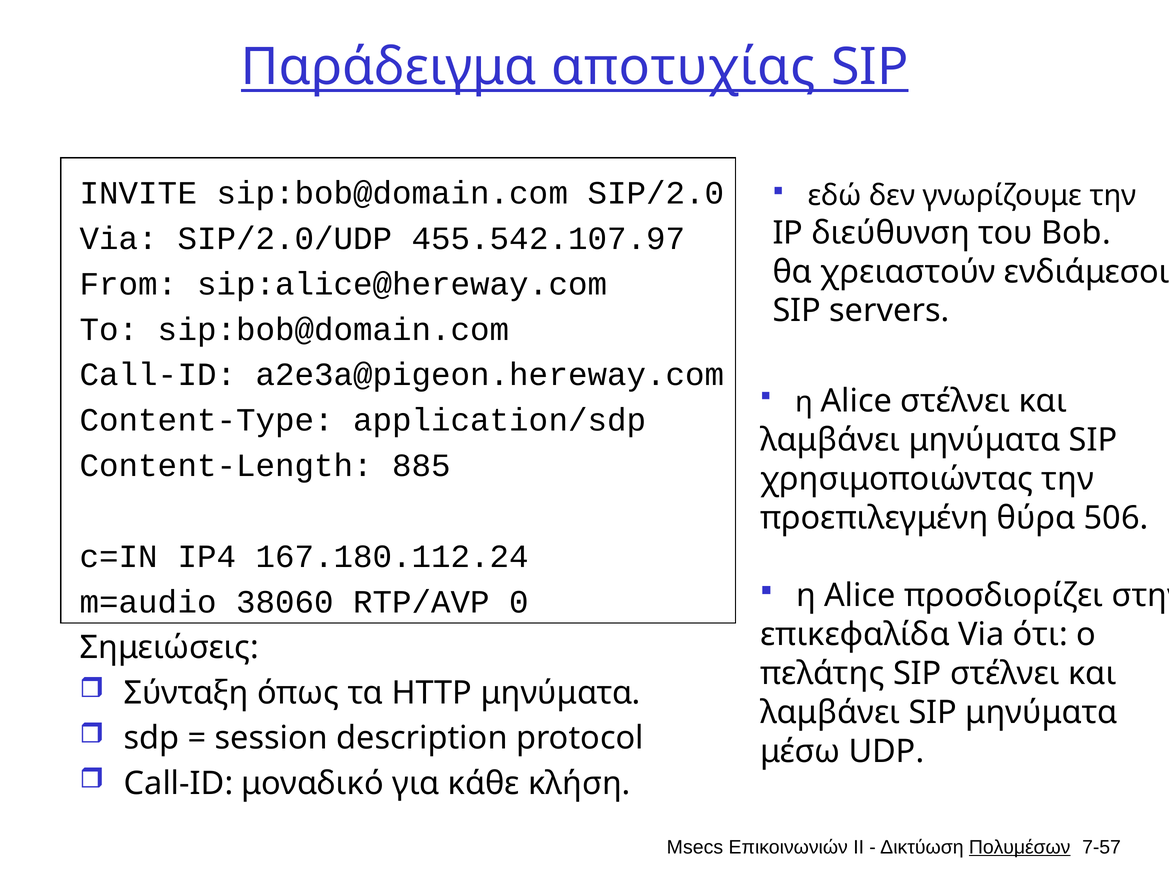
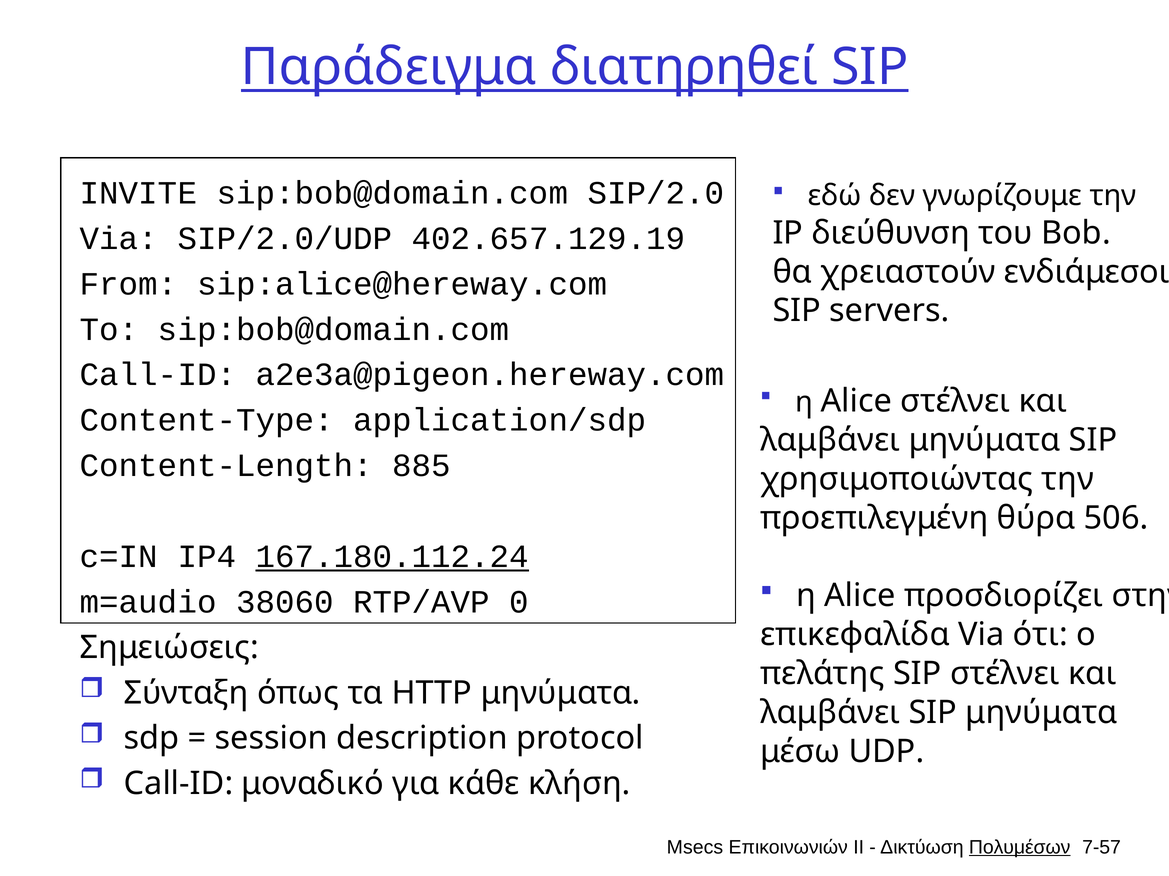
αποτυχίας: αποτυχίας -> διατηρηθεί (684, 67)
455.542.107.97: 455.542.107.97 -> 402.657.129.19 (549, 239)
167.180.112.24 underline: none -> present (392, 557)
